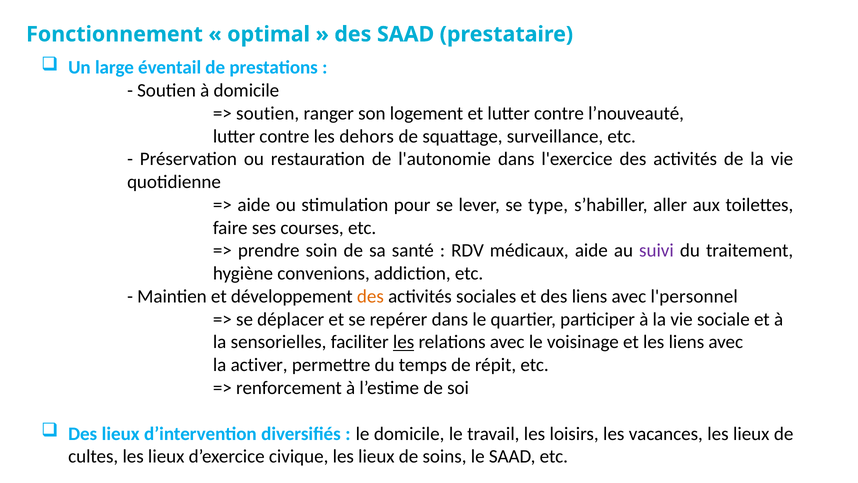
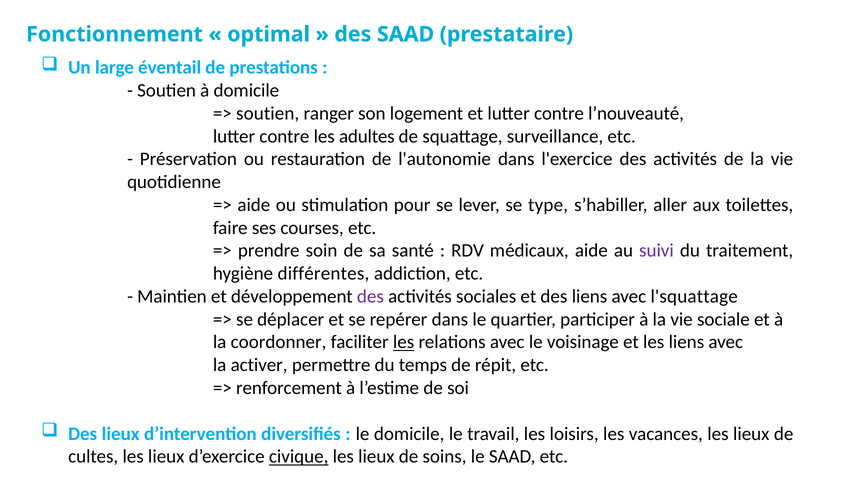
dehors: dehors -> adultes (367, 136)
convenions: convenions -> différentes (323, 273)
des colour: orange -> purple (370, 296)
l'personnel: l'personnel -> l'squattage (694, 296)
sensorielles: sensorielles -> coordonner (279, 342)
civique underline: none -> present (299, 456)
